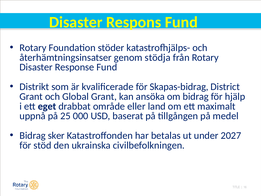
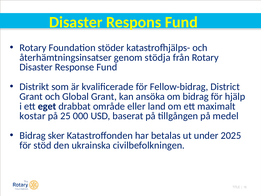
Skapas-bidrag: Skapas-bidrag -> Fellow-bidrag (179, 87)
uppnå: uppnå -> kostar (33, 116)
2027: 2027 -> 2025 (231, 135)
